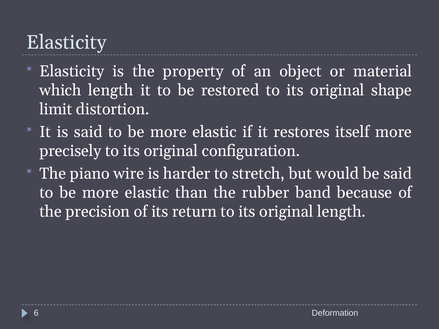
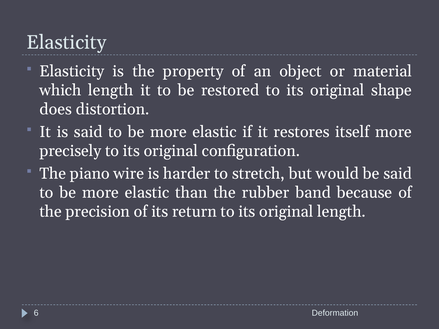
limit: limit -> does (56, 109)
